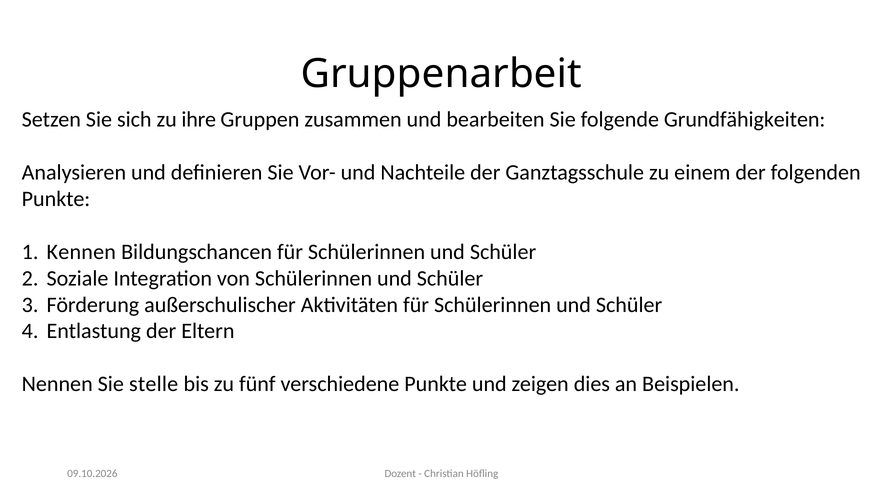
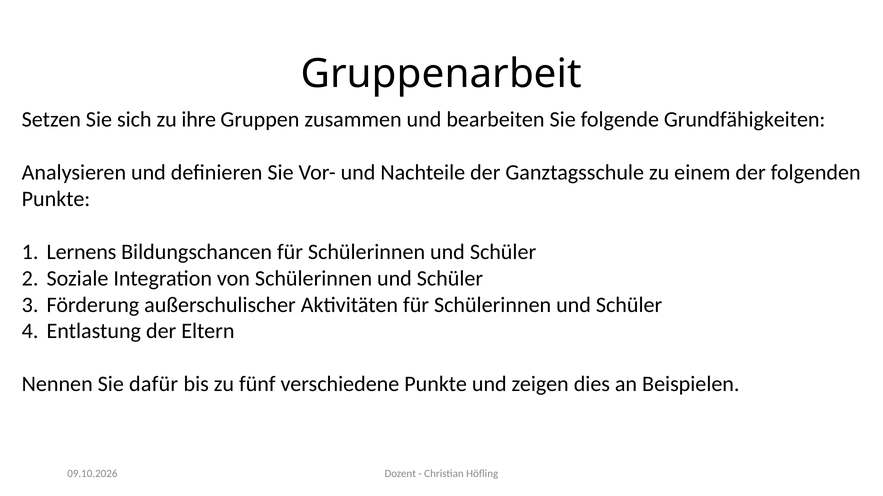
Kennen: Kennen -> Lernens (81, 252)
stelle: stelle -> dafür (154, 385)
